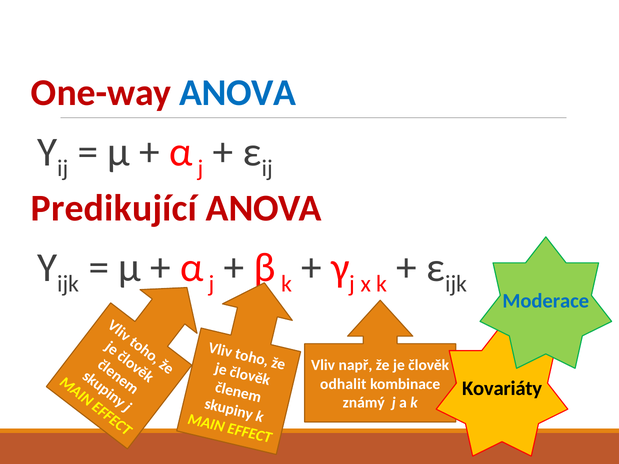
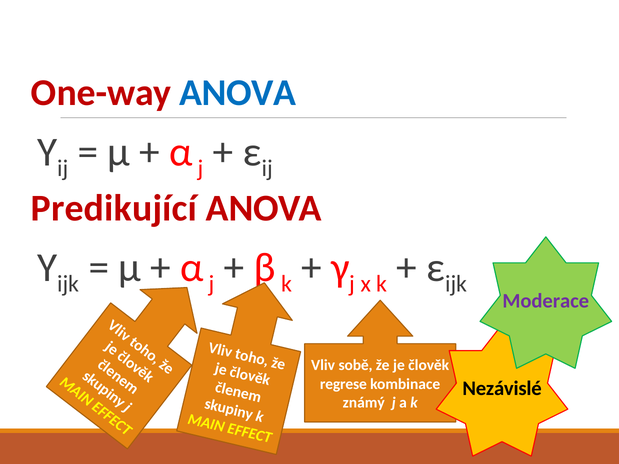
Moderace colour: blue -> purple (546, 301)
např: např -> sobě (356, 366)
odhalit: odhalit -> regrese (343, 384)
Kovariáty: Kovariáty -> Nezávislé (502, 389)
